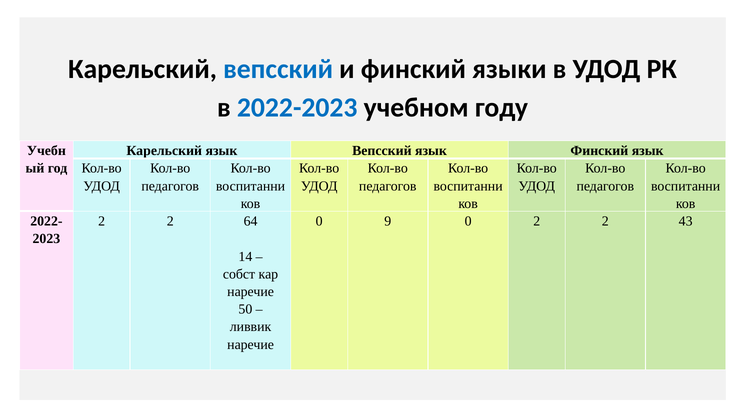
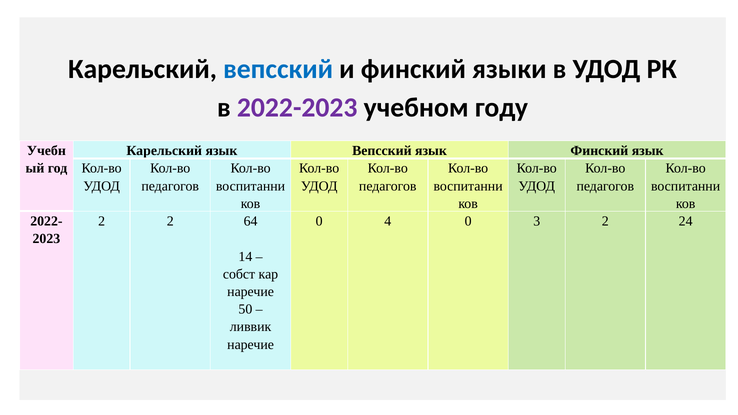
2022-2023 colour: blue -> purple (297, 107)
9: 9 -> 4 (388, 221)
0 2: 2 -> 3 (537, 221)
43: 43 -> 24 (686, 221)
